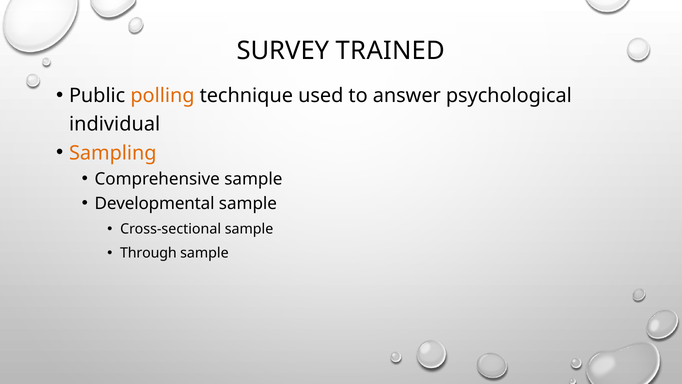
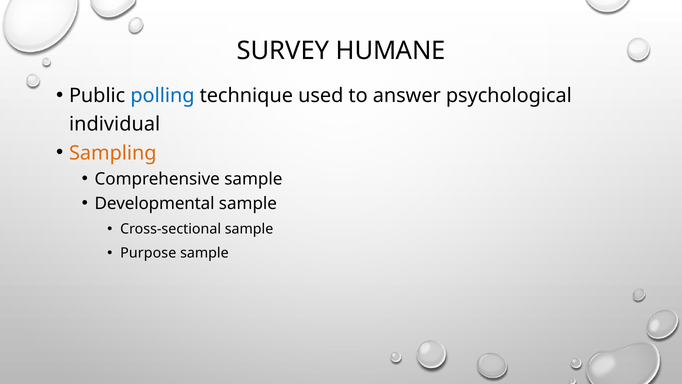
TRAINED: TRAINED -> HUMANE (391, 51)
polling colour: orange -> blue (162, 96)
Through: Through -> Purpose (148, 253)
